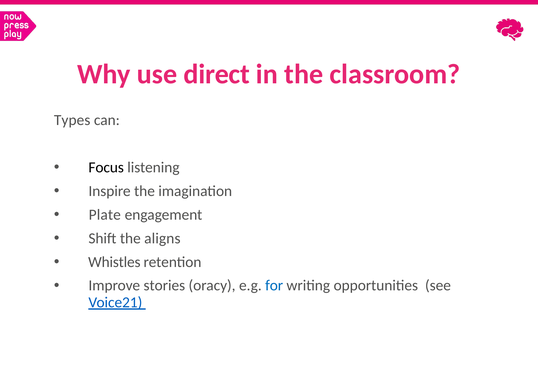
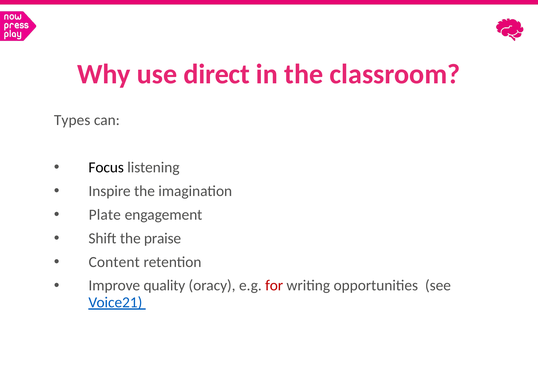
aligns: aligns -> praise (163, 238)
Whistles: Whistles -> Content (114, 262)
stories: stories -> quality (164, 285)
for colour: blue -> red (274, 285)
